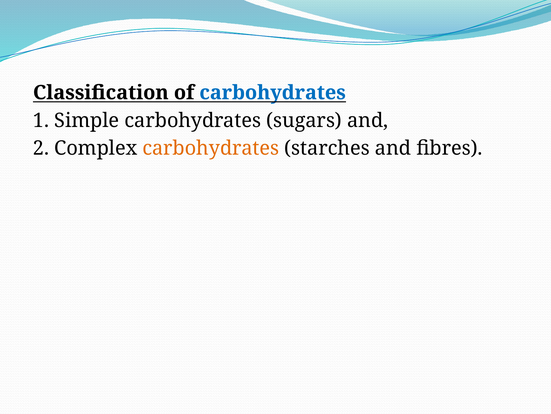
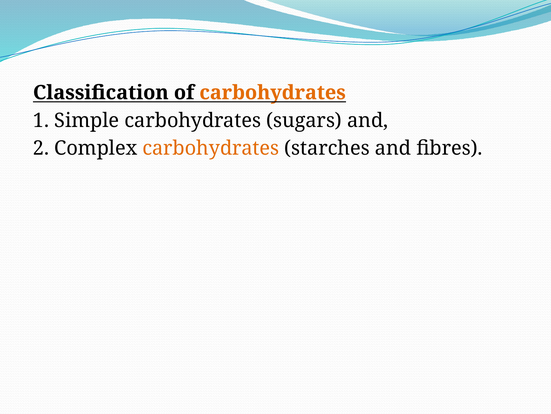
carbohydrates colour: blue -> orange (273, 92)
